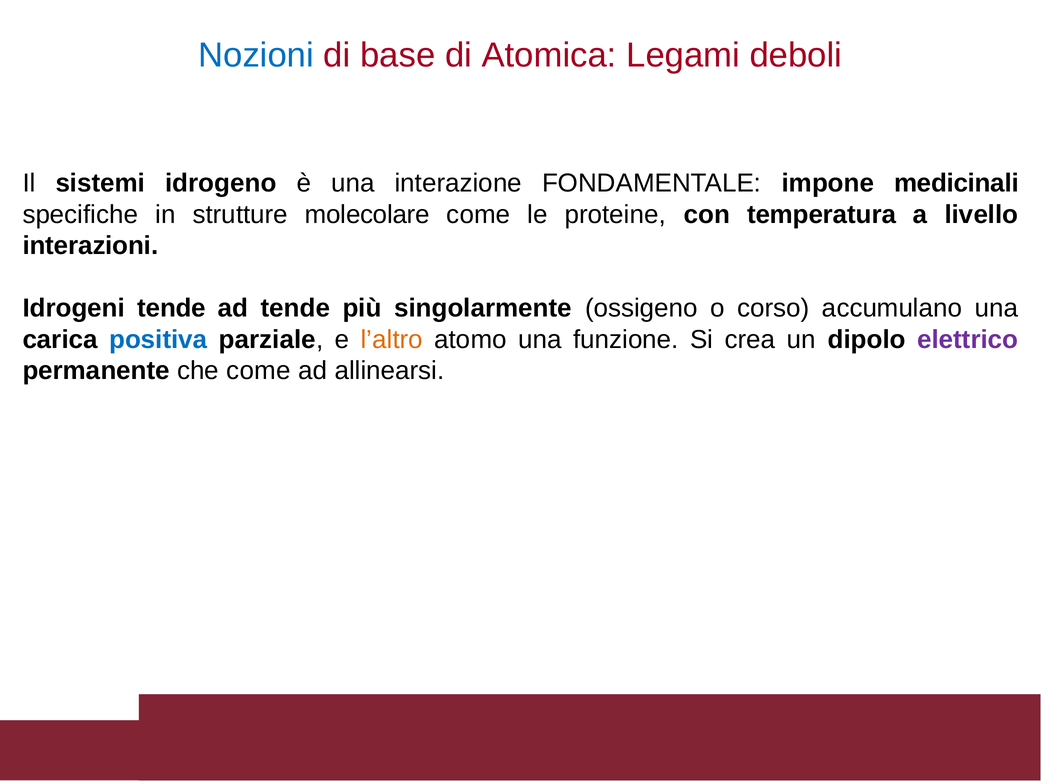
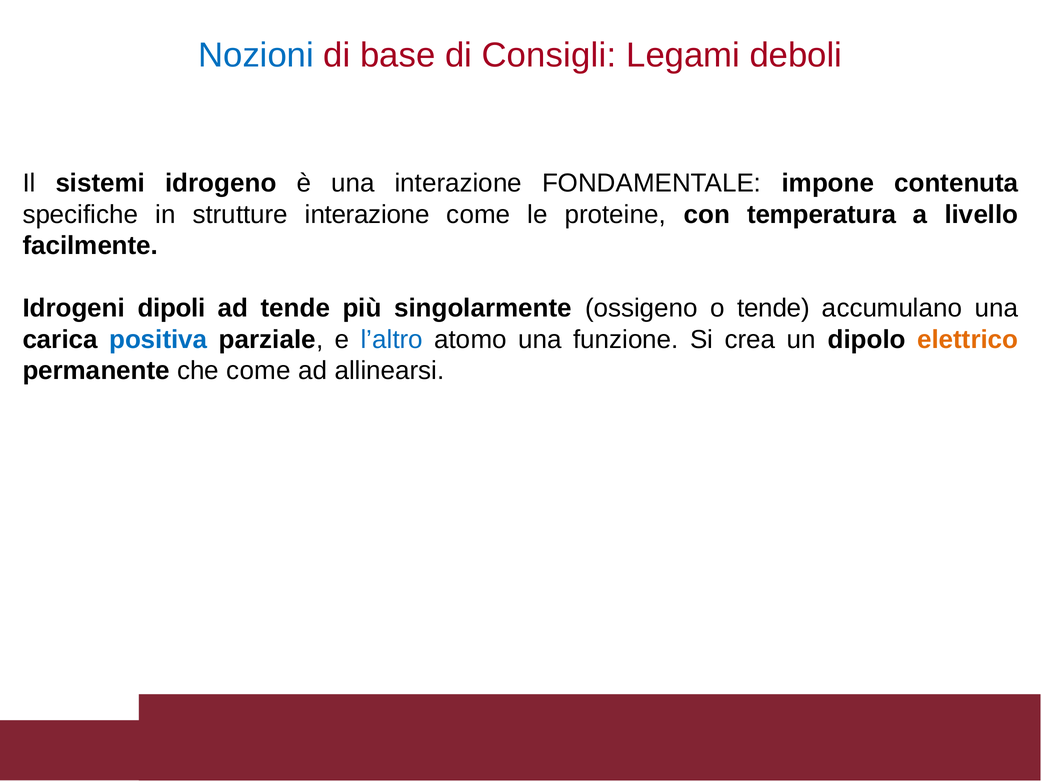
Atomica: Atomica -> Consigli (549, 55)
medicinali: medicinali -> contenuta (956, 183)
strutture molecolare: molecolare -> interazione (367, 215)
interazioni: interazioni -> facilmente (90, 246)
Idrogeni tende: tende -> dipoli (172, 308)
o corso: corso -> tende (774, 308)
l’altro colour: orange -> blue (392, 339)
elettrico colour: purple -> orange (968, 339)
